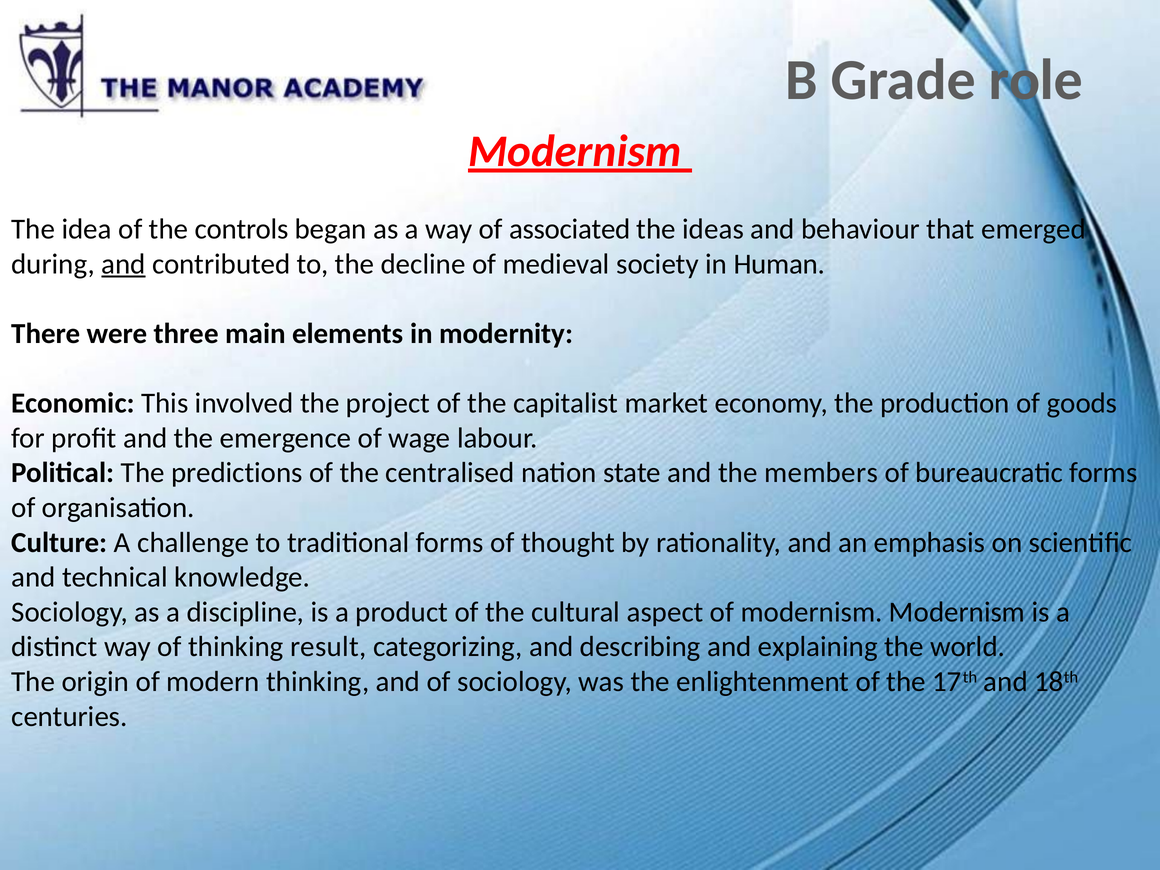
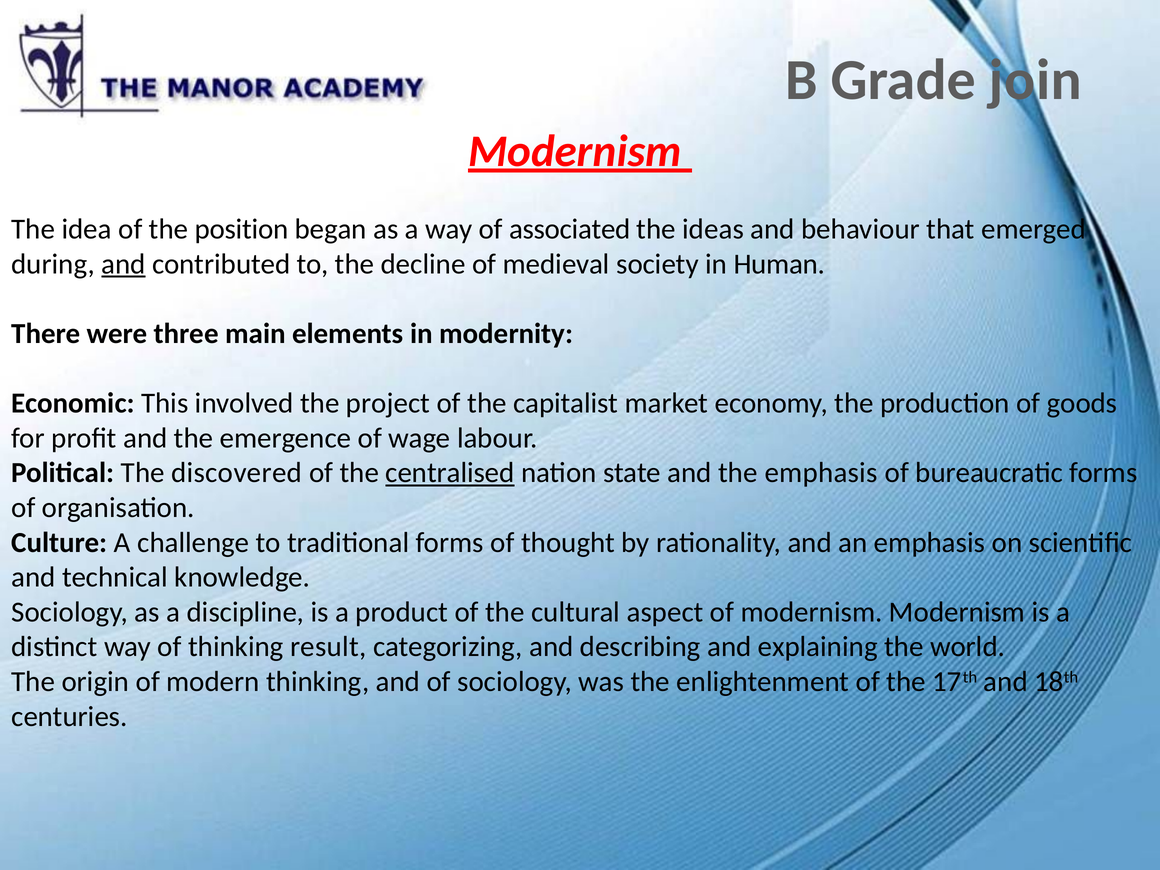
role: role -> join (1035, 80)
controls: controls -> position (242, 229)
predictions: predictions -> discovered (237, 473)
centralised underline: none -> present (450, 473)
the members: members -> emphasis (821, 473)
